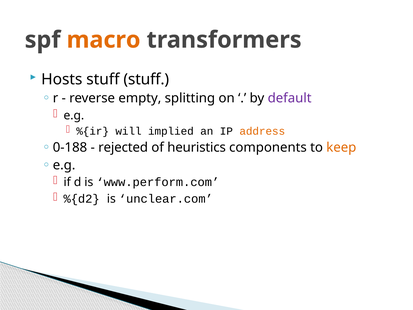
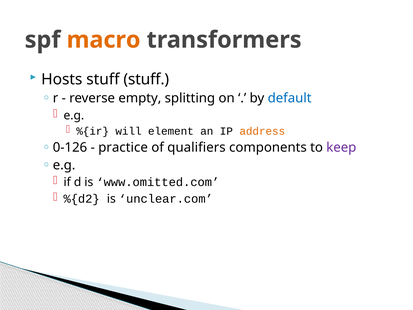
default colour: purple -> blue (290, 98)
implied: implied -> element (171, 131)
0-188: 0-188 -> 0-126 (70, 147)
rejected: rejected -> practice (123, 147)
heuristics: heuristics -> qualifiers (196, 147)
keep colour: orange -> purple (341, 147)
www.perform.com: www.perform.com -> www.omitted.com (158, 182)
